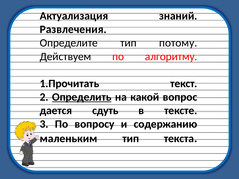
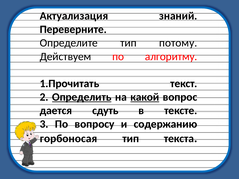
Развлечения: Развлечения -> Переверните (73, 29)
какой underline: none -> present (145, 97)
маленьким: маленьким -> горбоносая (69, 139)
